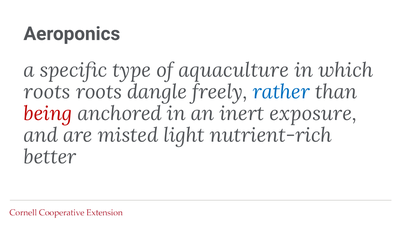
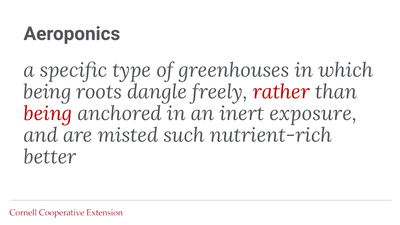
aquaculture: aquaculture -> greenhouses (234, 70)
roots: roots -> being (47, 92)
rather colour: blue -> red (281, 92)
light: light -> such (184, 135)
